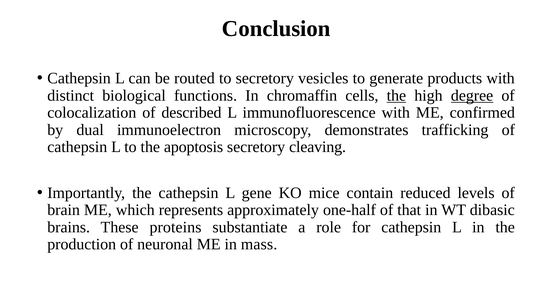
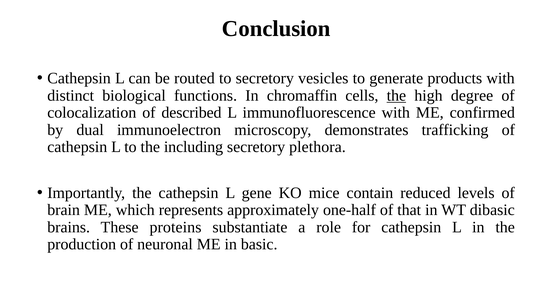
degree underline: present -> none (472, 96)
apoptosis: apoptosis -> including (194, 147)
cleaving: cleaving -> plethora (317, 147)
mass: mass -> basic (259, 245)
